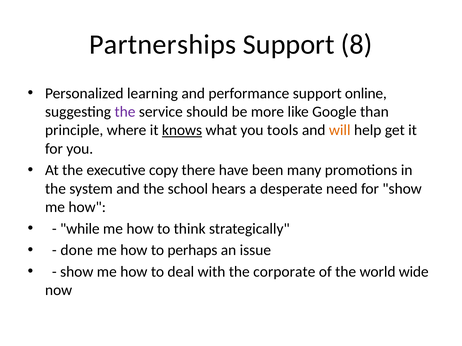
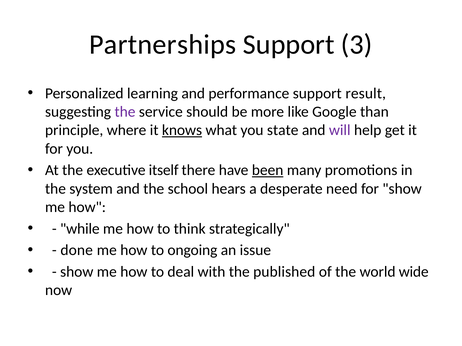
8: 8 -> 3 (357, 45)
online: online -> result (366, 93)
tools: tools -> state (283, 130)
will colour: orange -> purple (340, 130)
copy: copy -> itself (164, 170)
been underline: none -> present (268, 170)
perhaps: perhaps -> ongoing (192, 251)
corporate: corporate -> published (284, 272)
